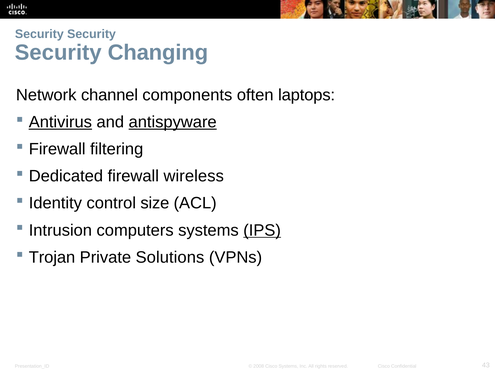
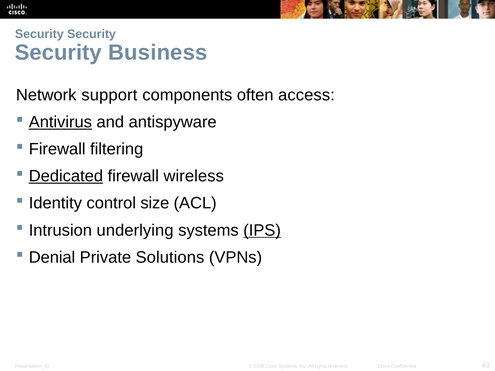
Changing: Changing -> Business (158, 52)
channel: channel -> support (109, 95)
laptops: laptops -> access (306, 95)
antispyware underline: present -> none (173, 122)
Dedicated underline: none -> present (66, 176)
computers: computers -> underlying (135, 230)
Trojan: Trojan -> Denial (52, 257)
